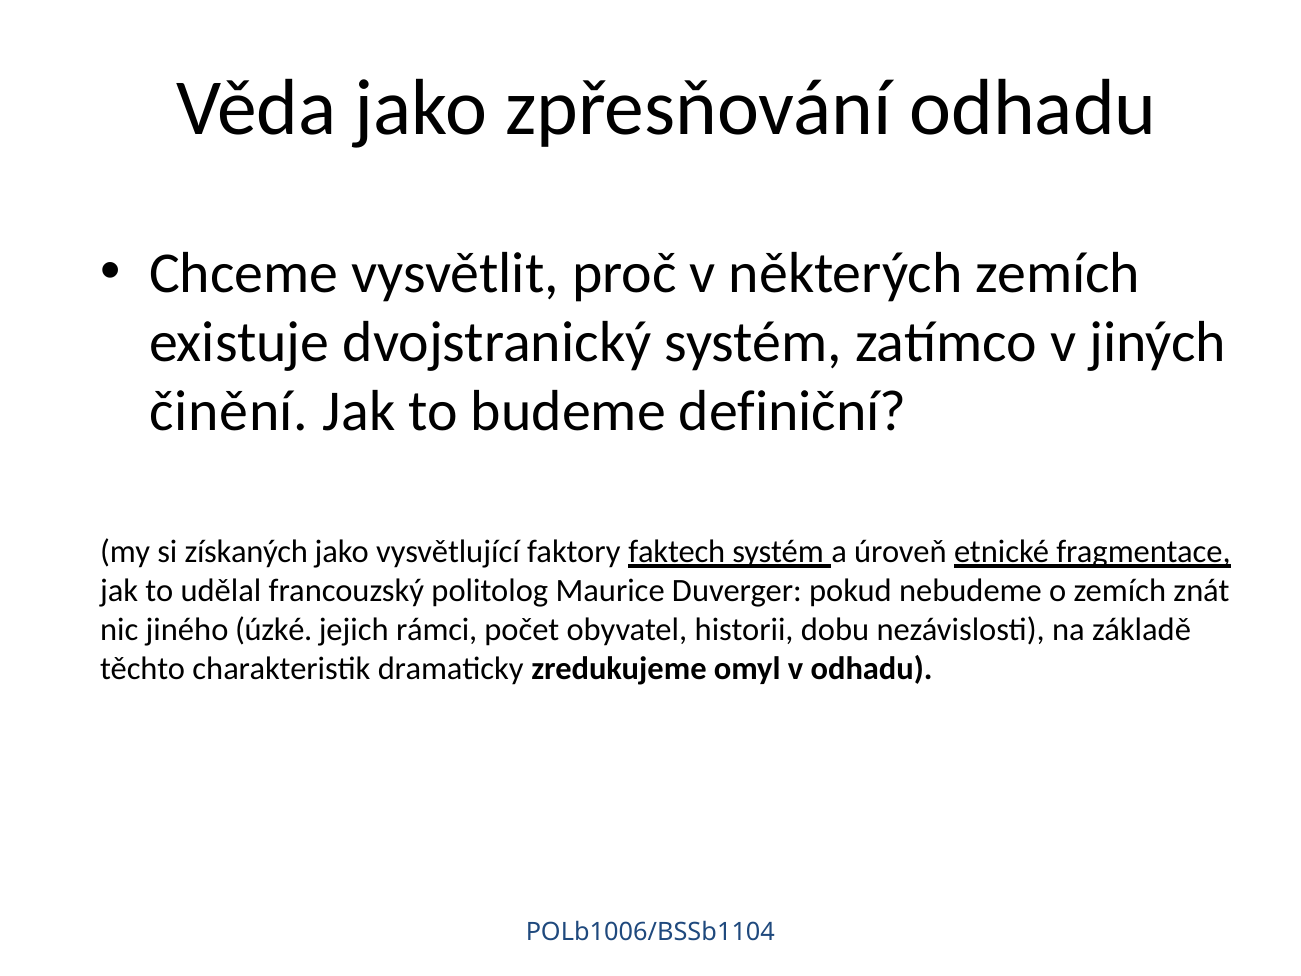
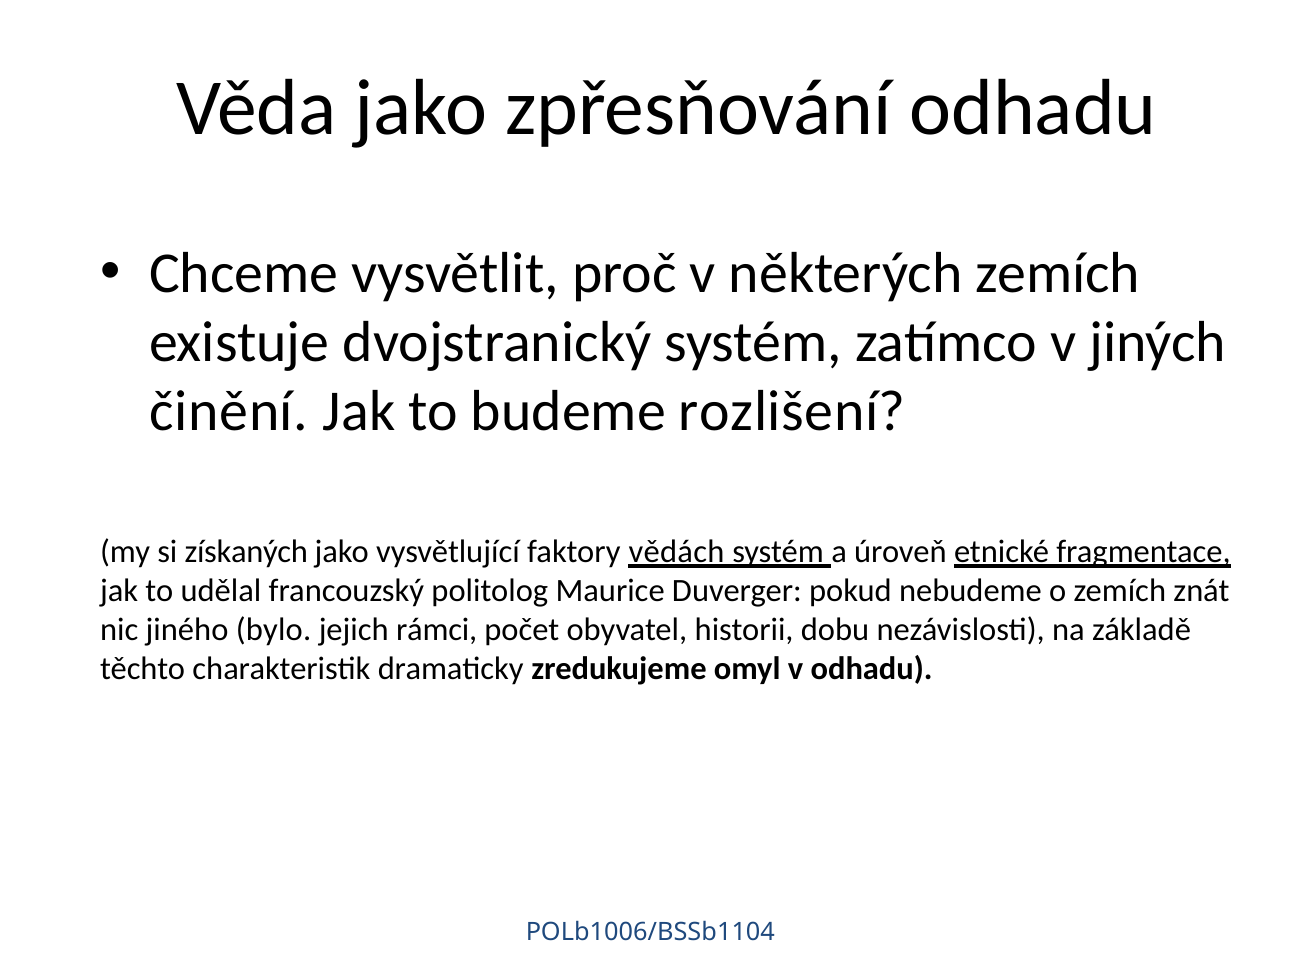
definiční: definiční -> rozlišení (792, 412)
faktech: faktech -> vědách (677, 552)
úzké: úzké -> bylo (274, 630)
